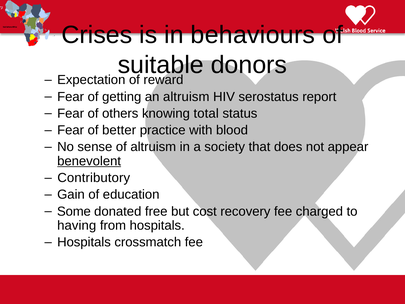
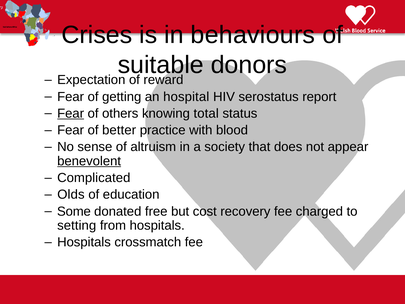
an altruism: altruism -> hospital (186, 97)
Fear underline: none -> present (71, 113)
Contributory: Contributory -> Complicated (94, 178)
Gain: Gain -> Olds (71, 195)
having: having -> setting (77, 225)
